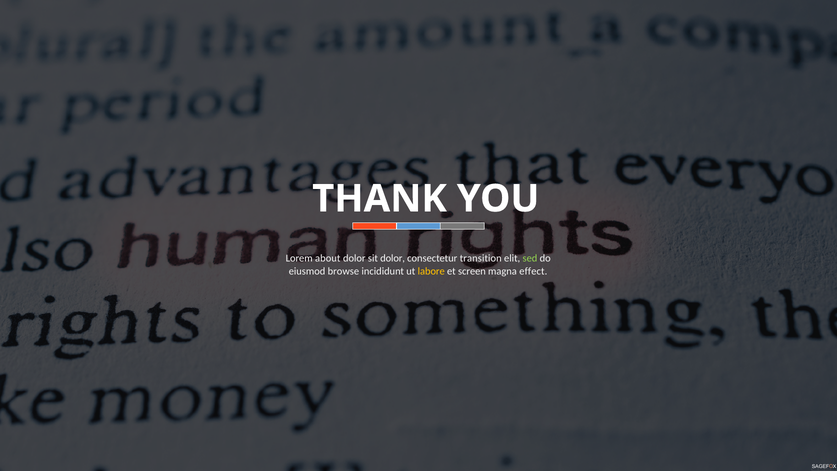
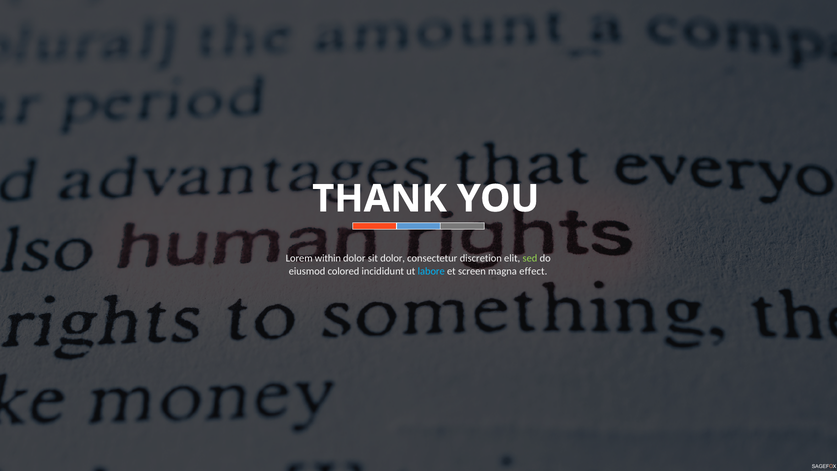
about: about -> within (328, 258)
transition: transition -> discretion (481, 258)
browse: browse -> colored (343, 271)
labore colour: yellow -> light blue (431, 271)
